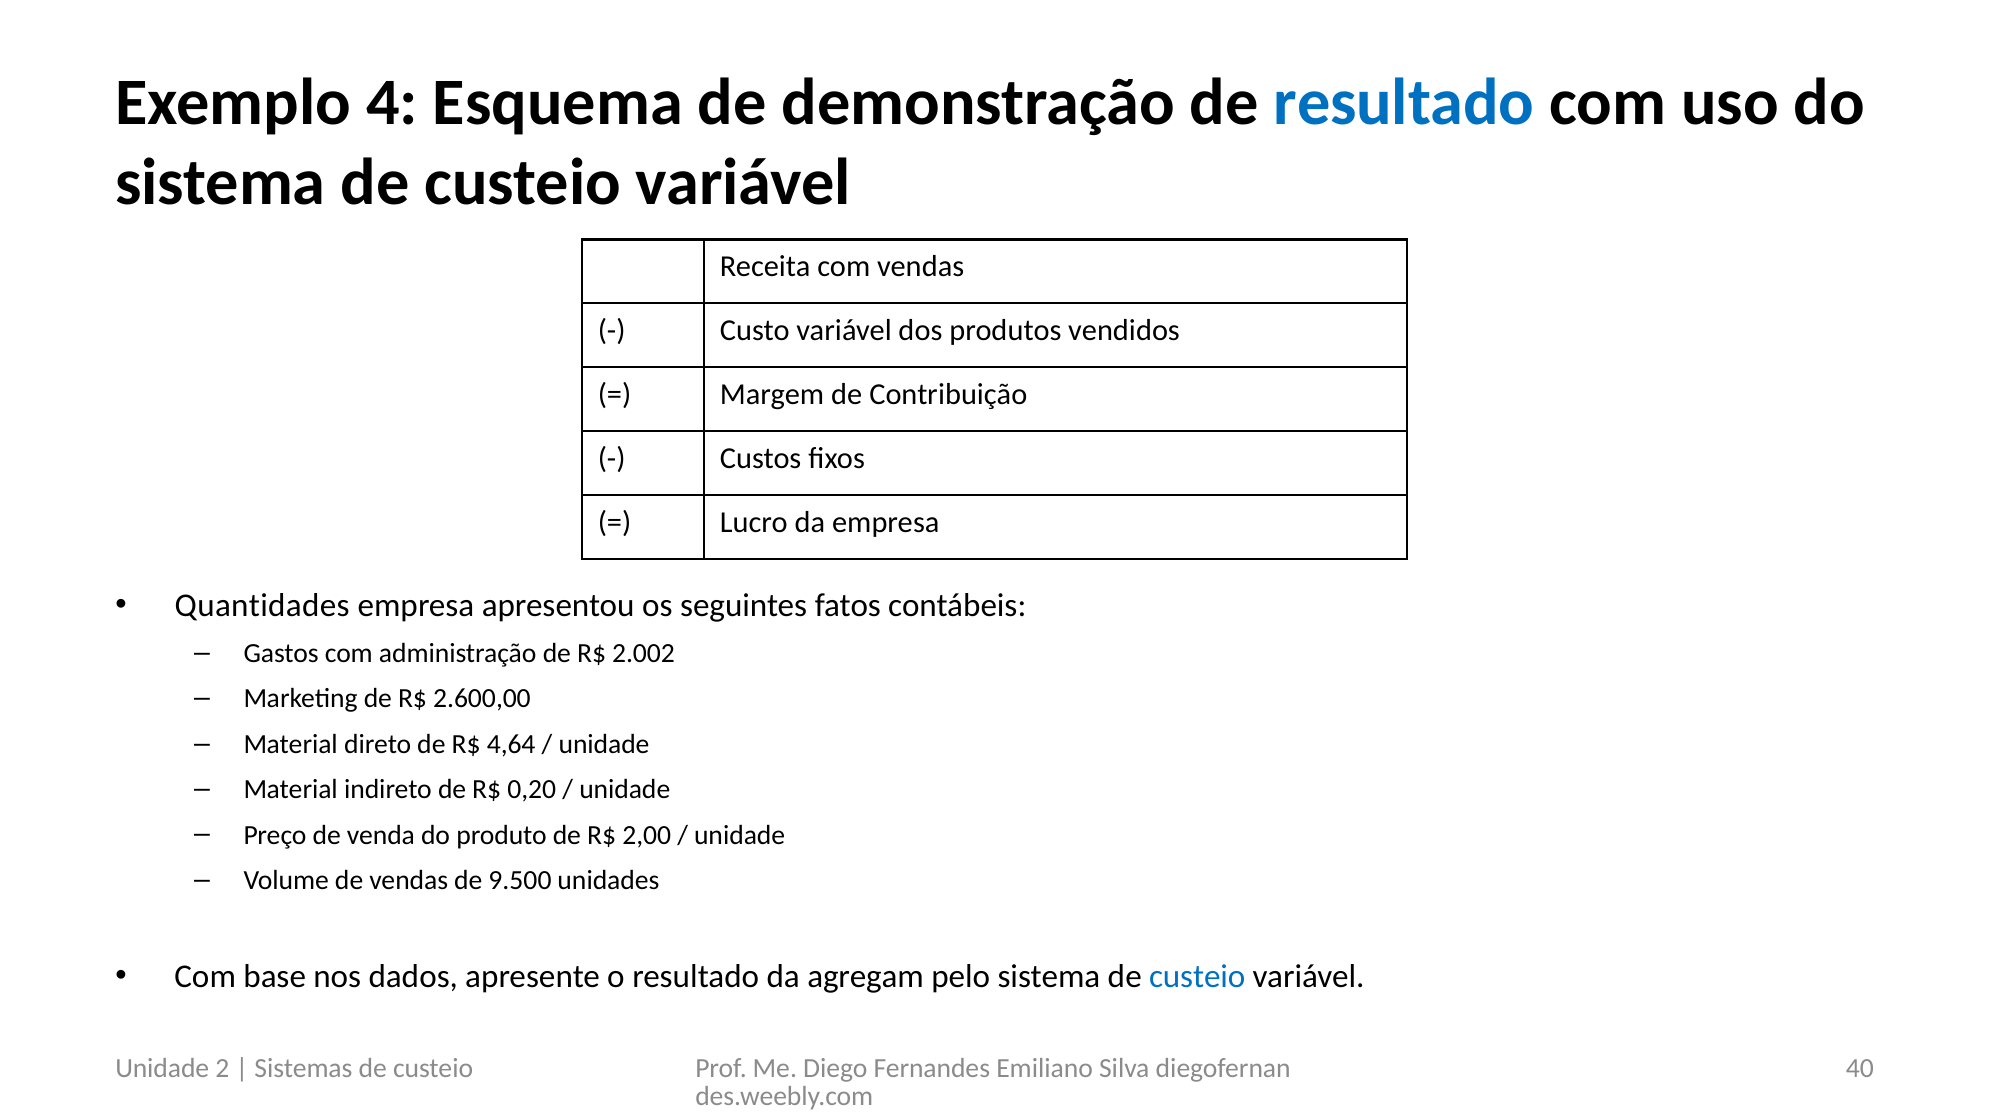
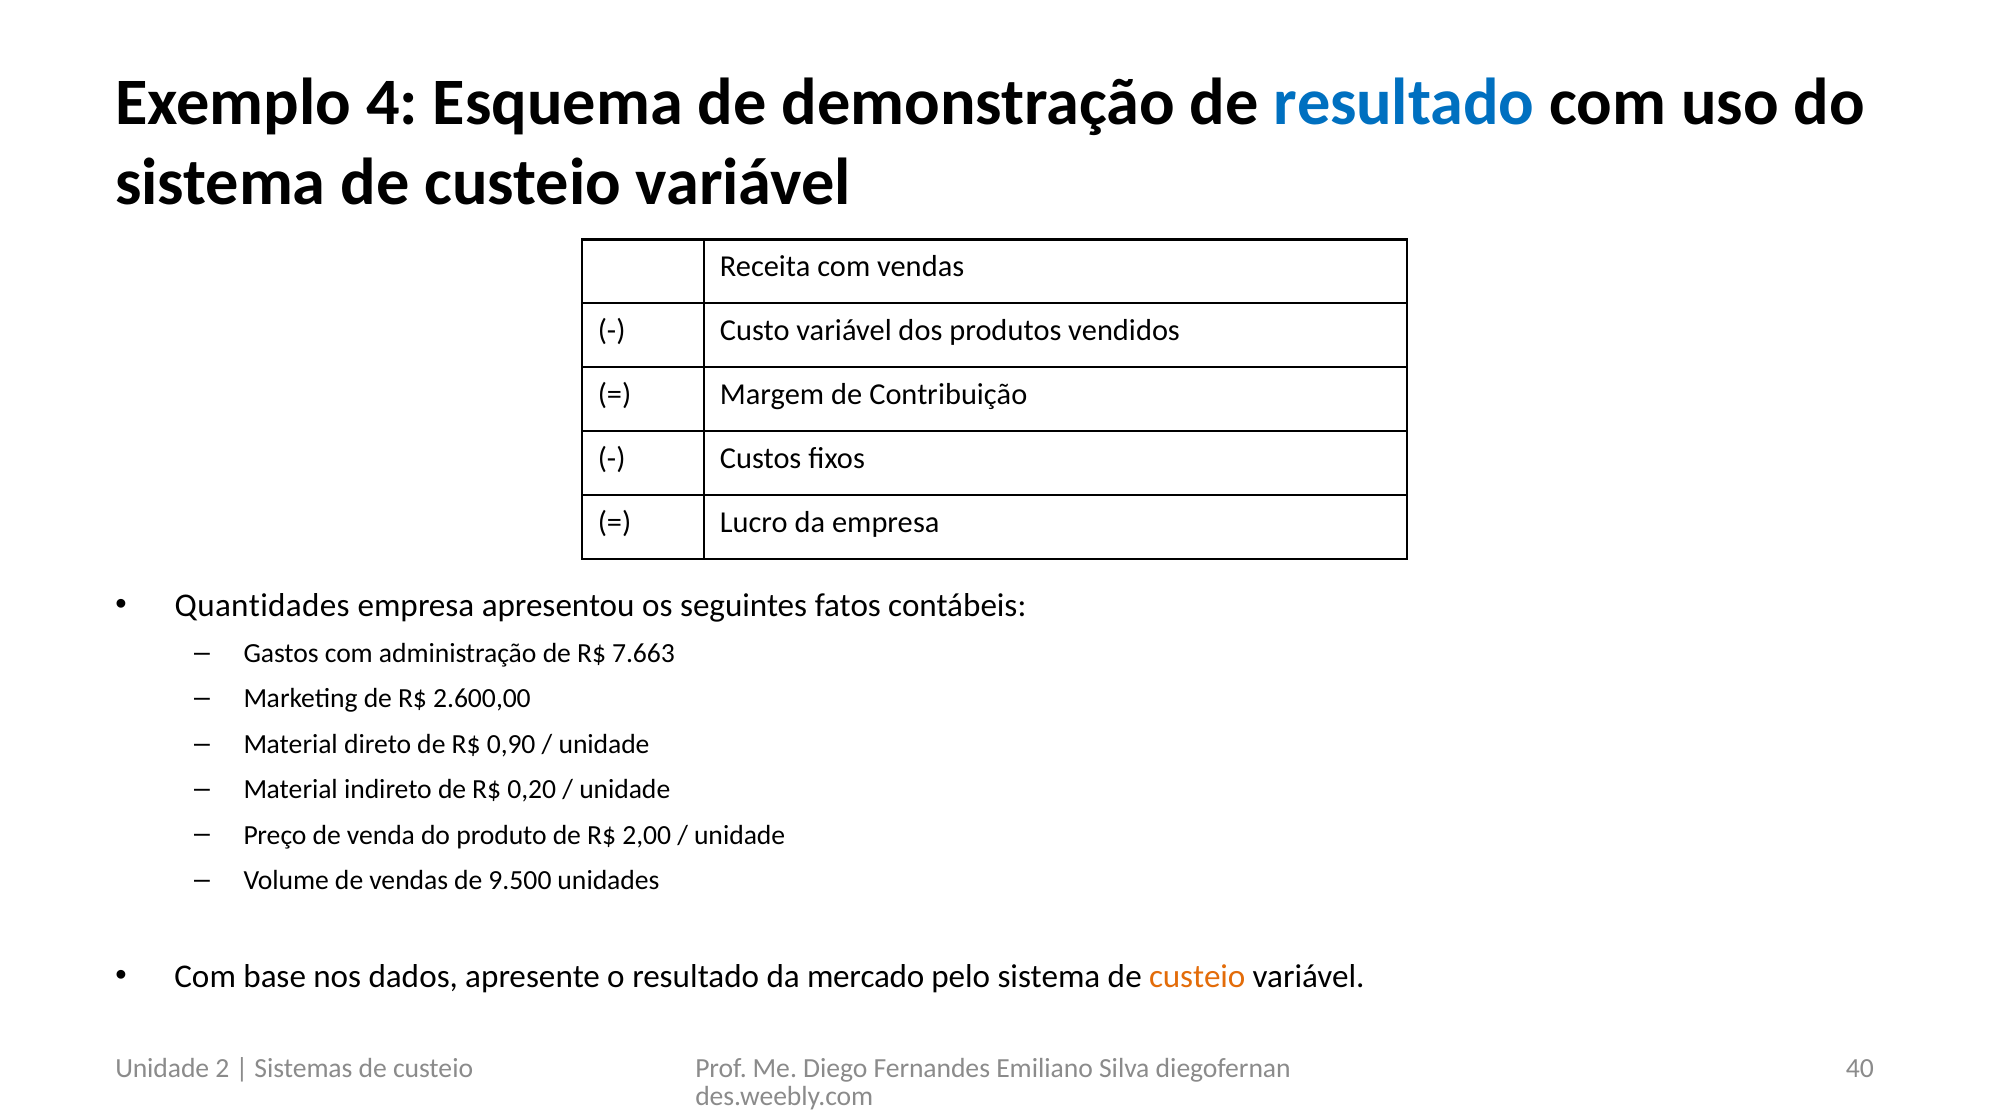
2.002: 2.002 -> 7.663 (644, 653)
4,64: 4,64 -> 0,90 (511, 744)
agregam: agregam -> mercado (866, 976)
custeio colour: blue -> orange (1197, 976)
